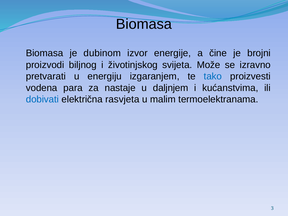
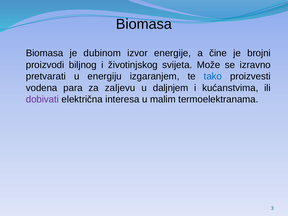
nastaje: nastaje -> zaljevu (120, 88)
dobivati colour: blue -> purple (42, 99)
rasvjeta: rasvjeta -> interesa (122, 99)
